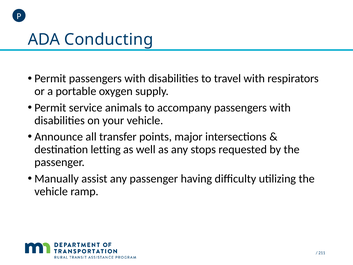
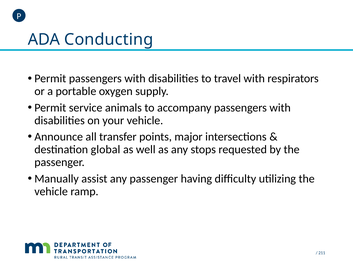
letting: letting -> global (106, 149)
